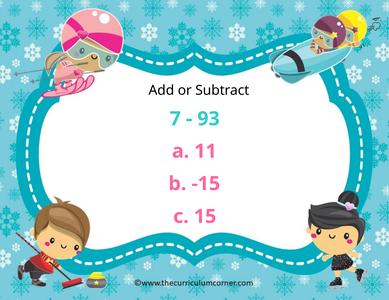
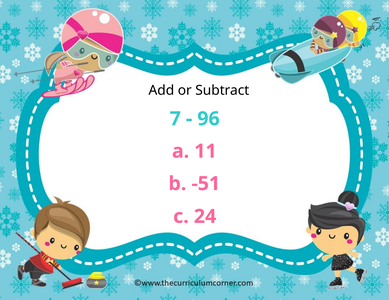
93: 93 -> 96 (209, 119)
-15: -15 -> -51 (206, 184)
15: 15 -> 24 (205, 217)
